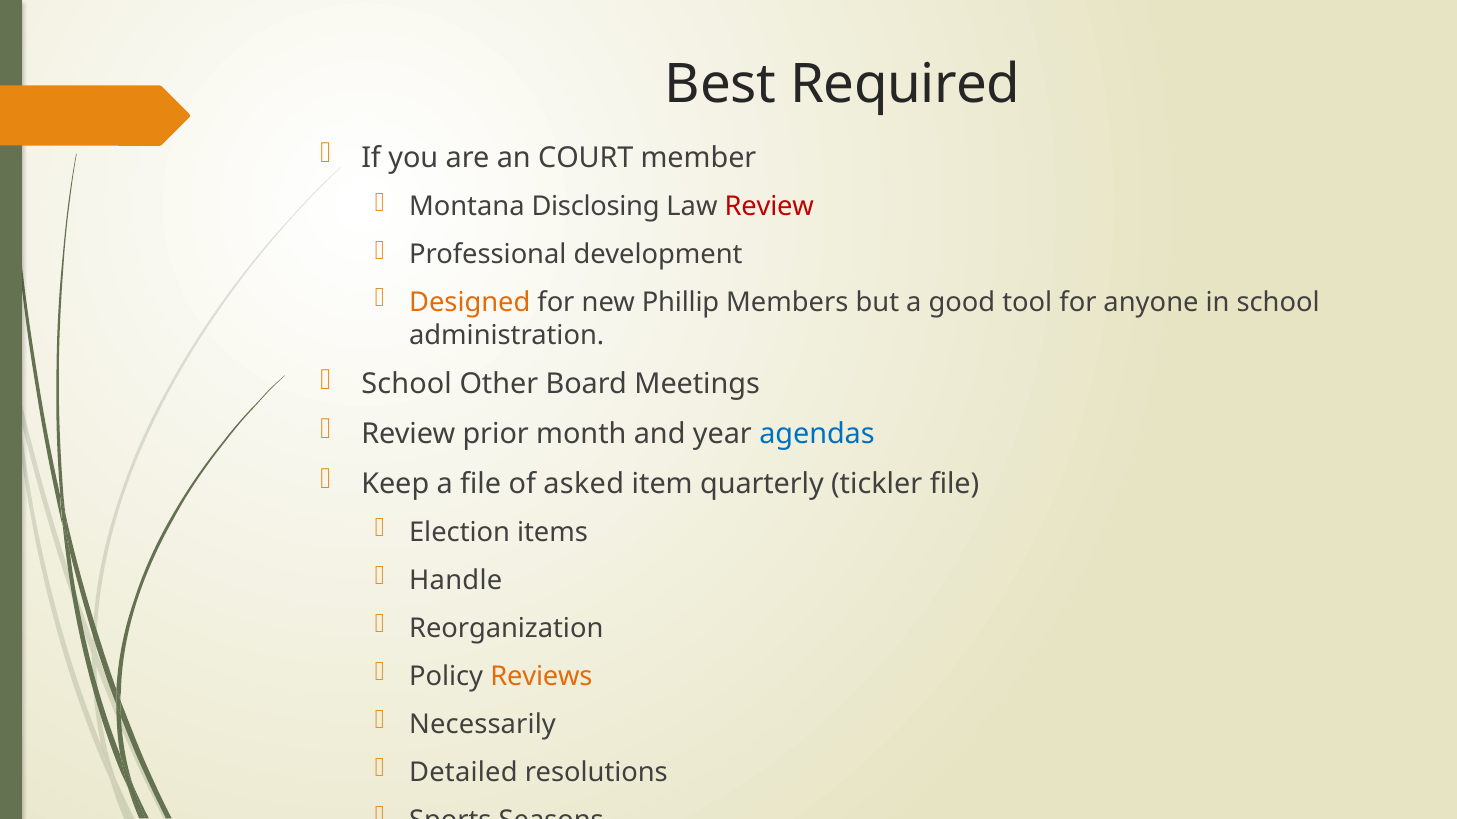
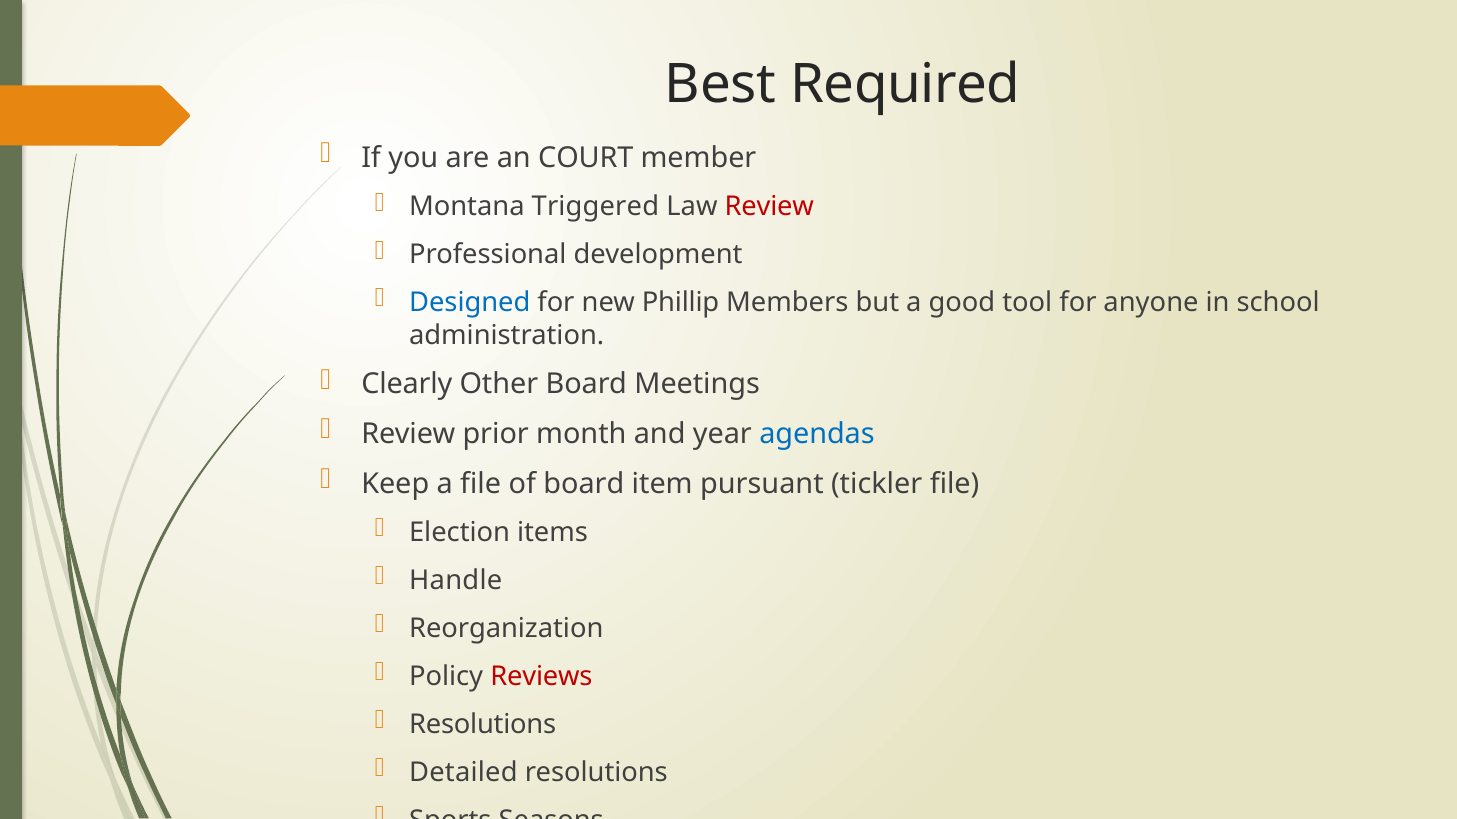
Disclosing: Disclosing -> Triggered (595, 207)
Designed colour: orange -> blue (470, 303)
School: School -> Clearly (407, 384)
of asked: asked -> board (584, 484)
quarterly: quarterly -> pursuant (762, 484)
Reviews colour: orange -> red (541, 677)
Necessarily: Necessarily -> Resolutions (483, 725)
